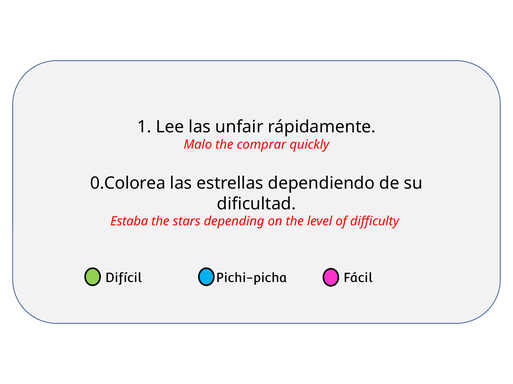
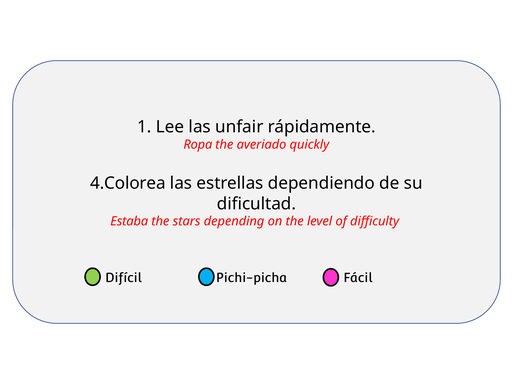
Malo: Malo -> Ropa (198, 145)
comprar: comprar -> averiado (262, 145)
0.Colorea: 0.Colorea -> 4.Colorea (128, 184)
